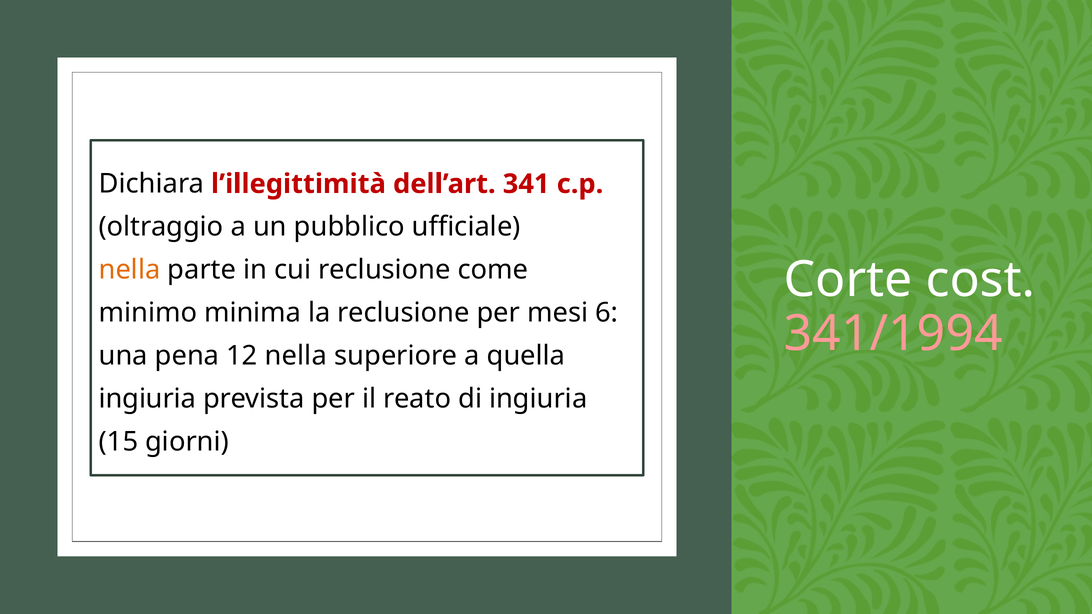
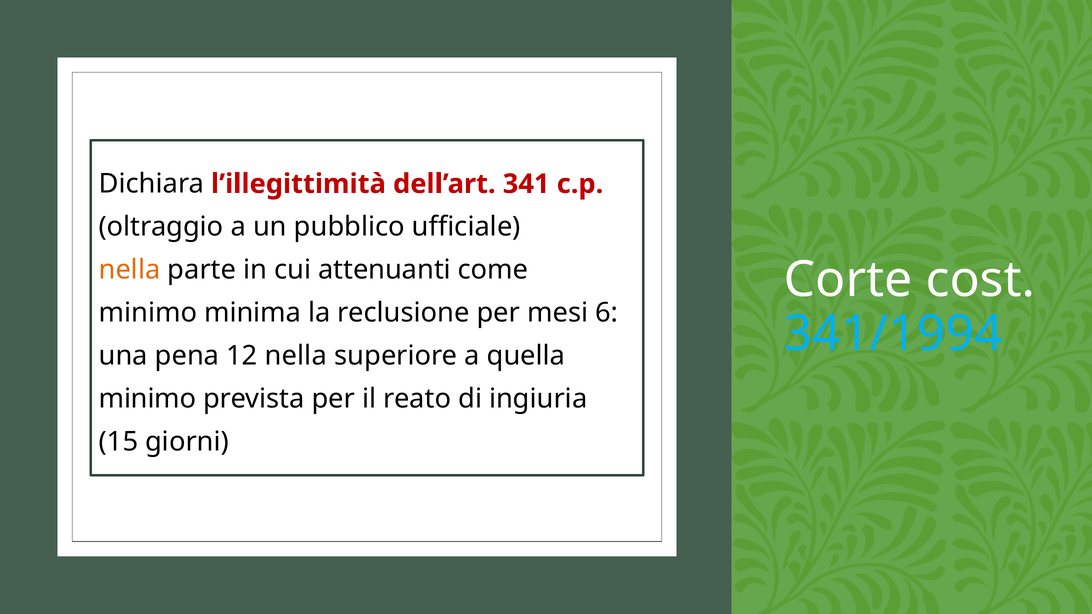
cui reclusione: reclusione -> attenuanti (385, 270)
341/1994 colour: pink -> light blue (893, 334)
ingiuria: ingiuria -> minimo (147, 399)
